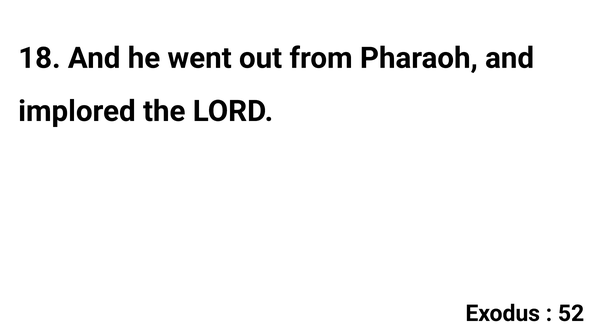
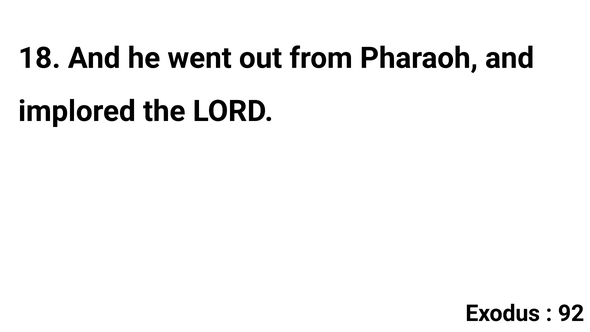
52: 52 -> 92 (571, 313)
